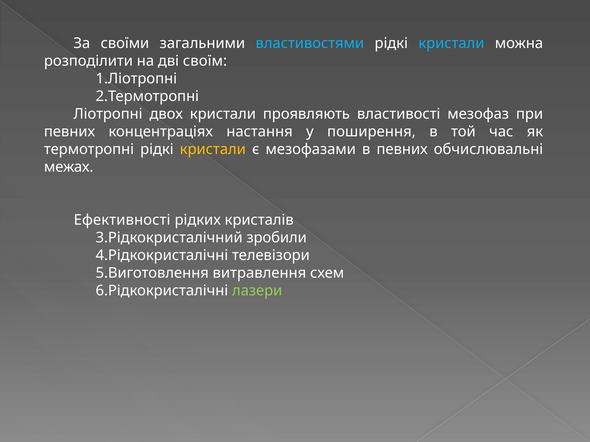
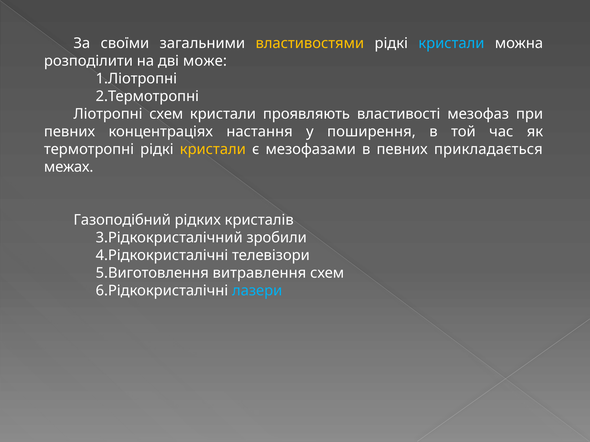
властивостями colour: light blue -> yellow (310, 43)
своїм: своїм -> може (205, 61)
Ліотропні двох: двох -> схем (166, 114)
обчислювальні: обчислювальні -> прикладається (488, 149)
Ефективності: Ефективності -> Газоподібний (122, 220)
лазери colour: light green -> light blue (257, 291)
